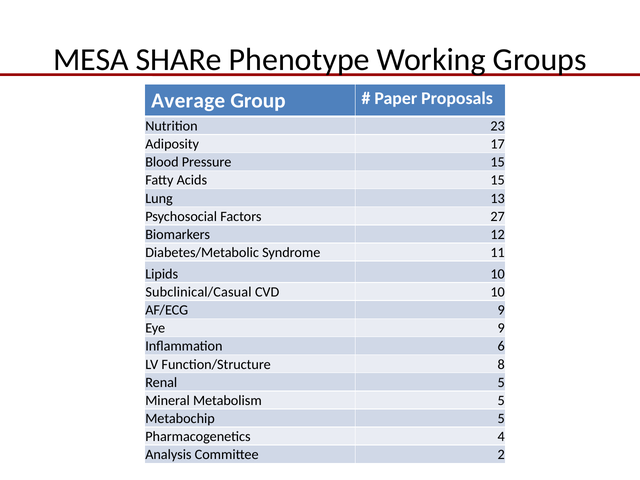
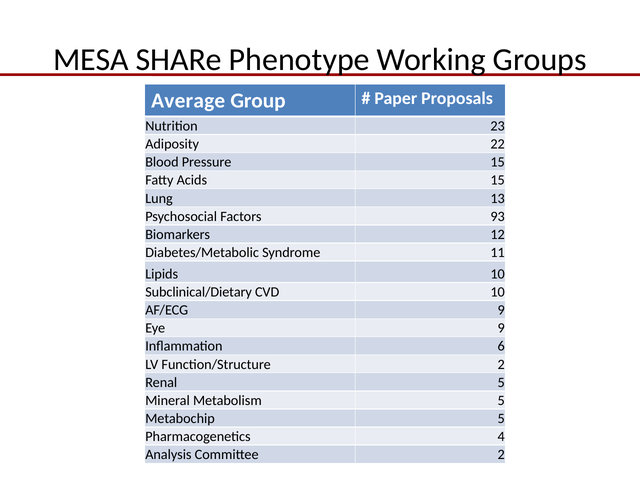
17: 17 -> 22 (498, 144)
27: 27 -> 93 (498, 216)
Subclinical/Casual: Subclinical/Casual -> Subclinical/Dietary (199, 292)
Function/Structure 8: 8 -> 2 (501, 364)
